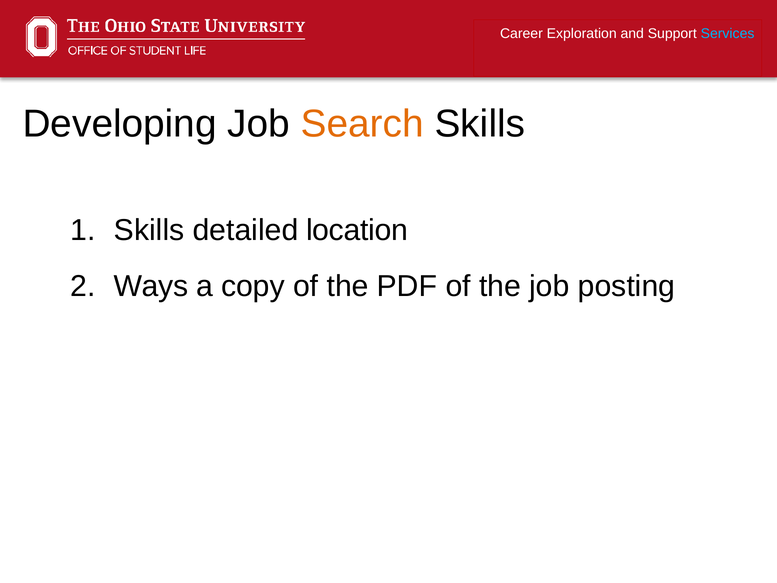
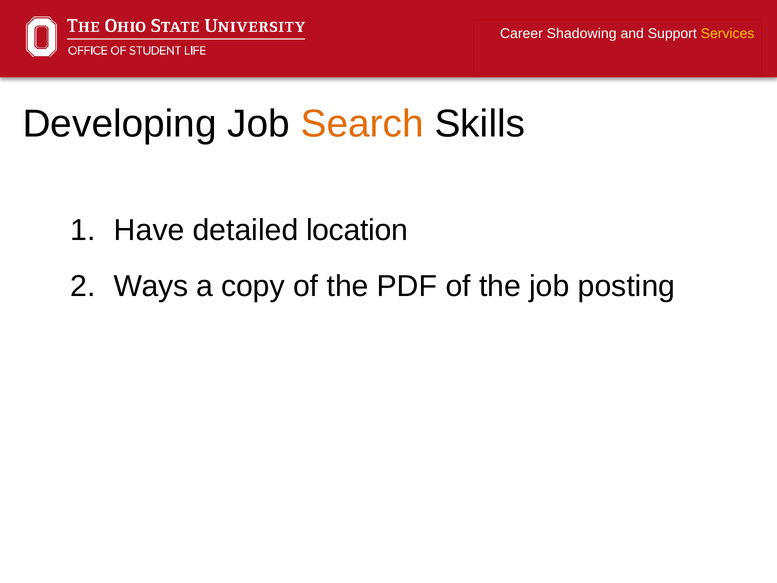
Exploration: Exploration -> Shadowing (582, 34)
Services colour: light blue -> yellow (728, 34)
Skills: Skills -> Have (149, 230)
